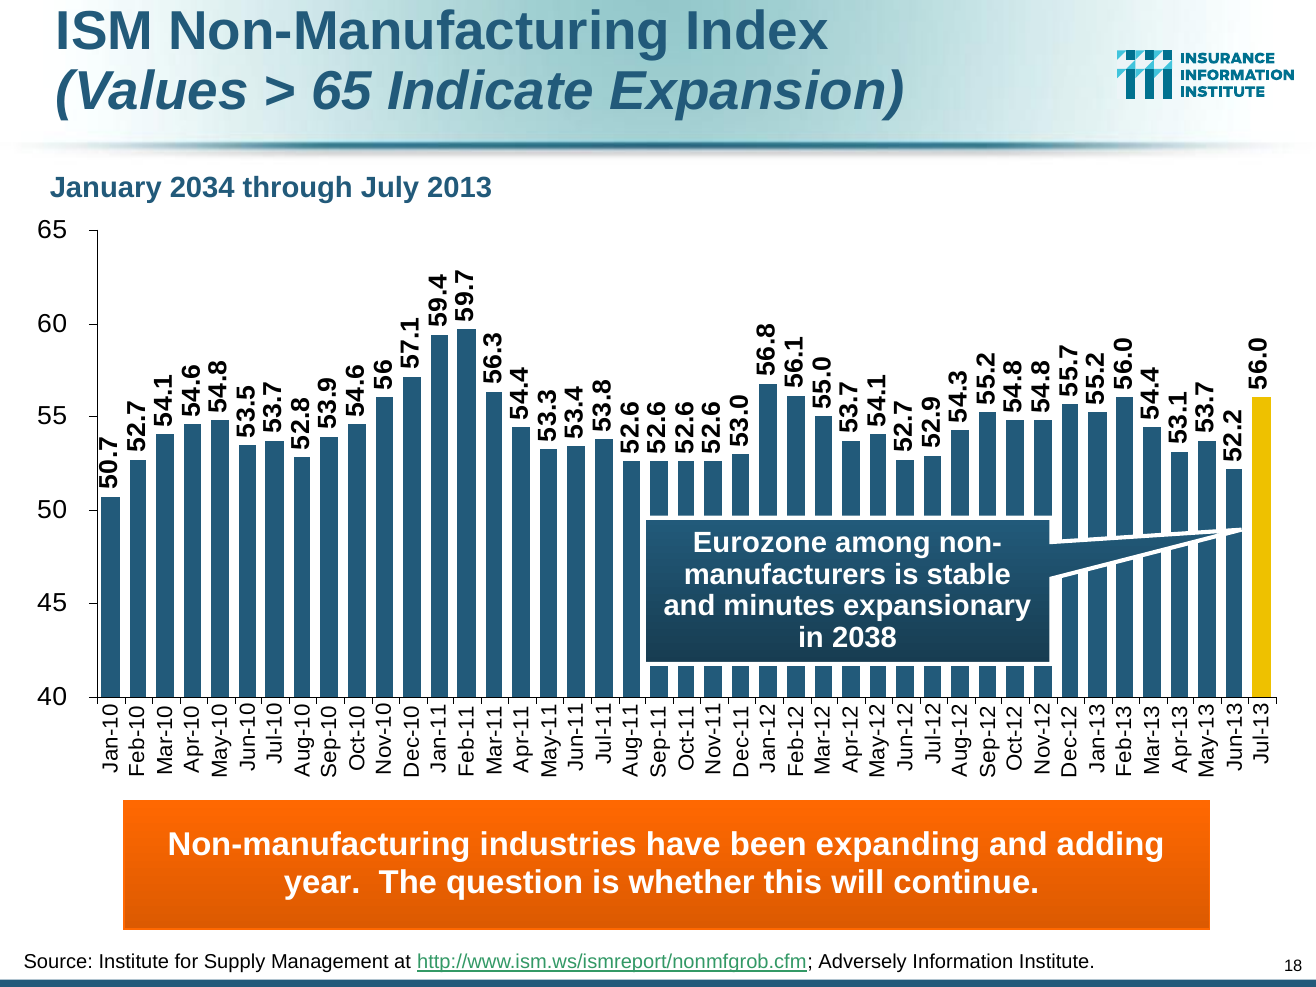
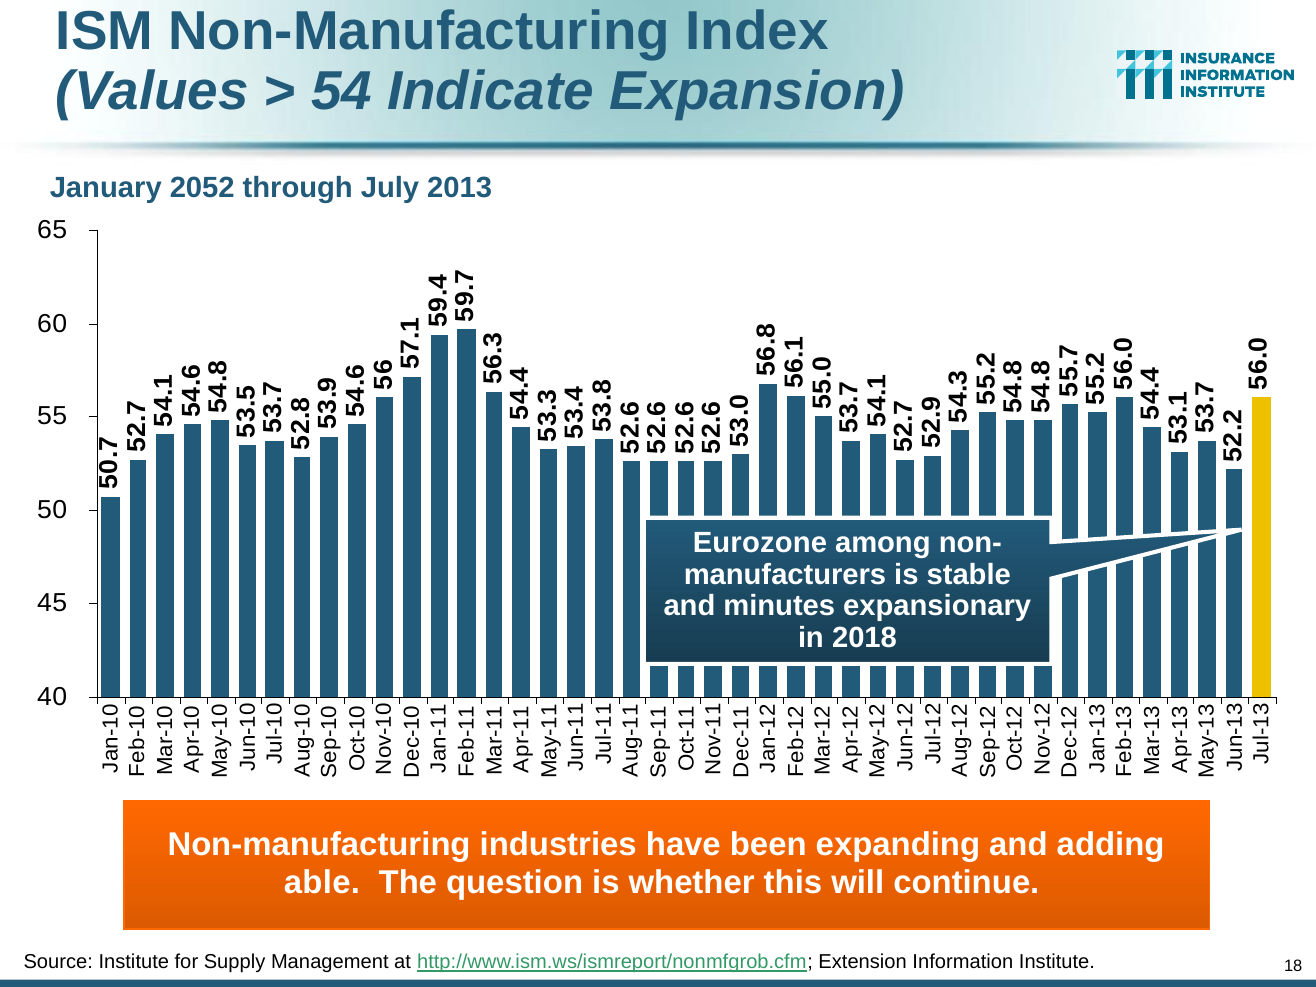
65: 65 -> 54 (342, 91)
2034: 2034 -> 2052 (202, 188)
2038: 2038 -> 2018 (864, 638)
year: year -> able (322, 882)
Adversely: Adversely -> Extension (863, 962)
